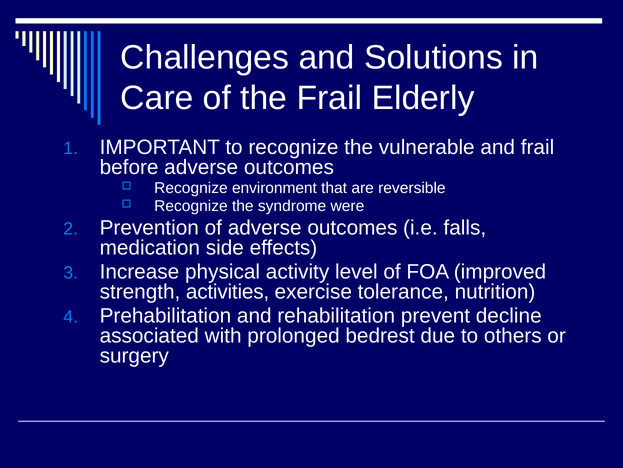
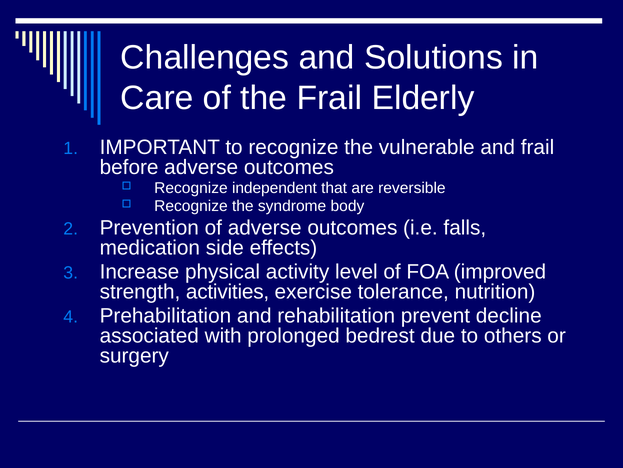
environment: environment -> independent (274, 188)
were: were -> body (347, 206)
